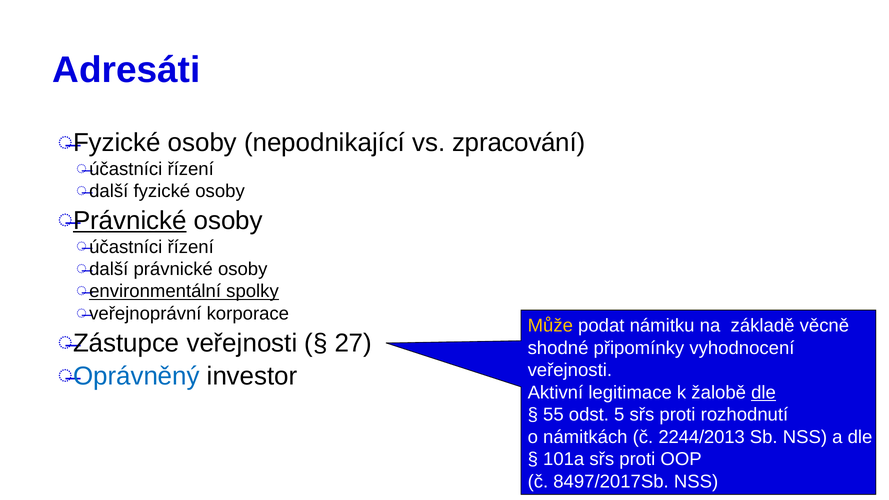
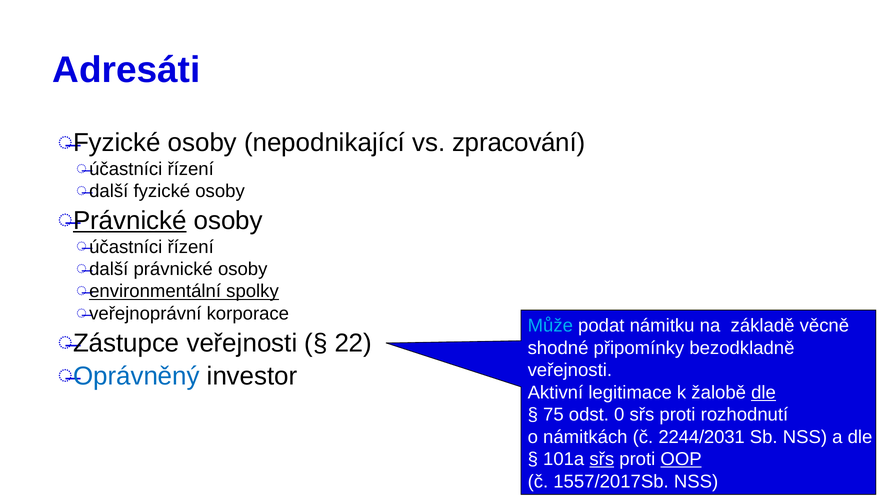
Může colour: yellow -> light blue (550, 326)
27: 27 -> 22 (353, 343)
vyhodnocení: vyhodnocení -> bezodkladně (742, 348)
55: 55 -> 75 (553, 415)
5: 5 -> 0 (619, 415)
2244/2013: 2244/2013 -> 2244/2031 (702, 437)
sřs underline: none -> present (602, 459)
OOP underline: none -> present (681, 459)
8497/2017Sb: 8497/2017Sb -> 1557/2017Sb (611, 481)
